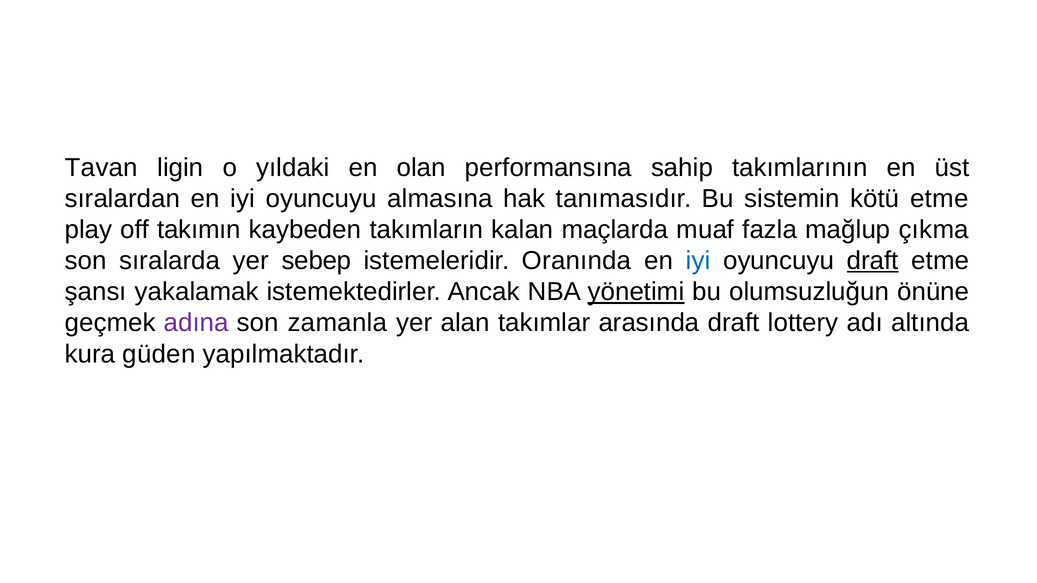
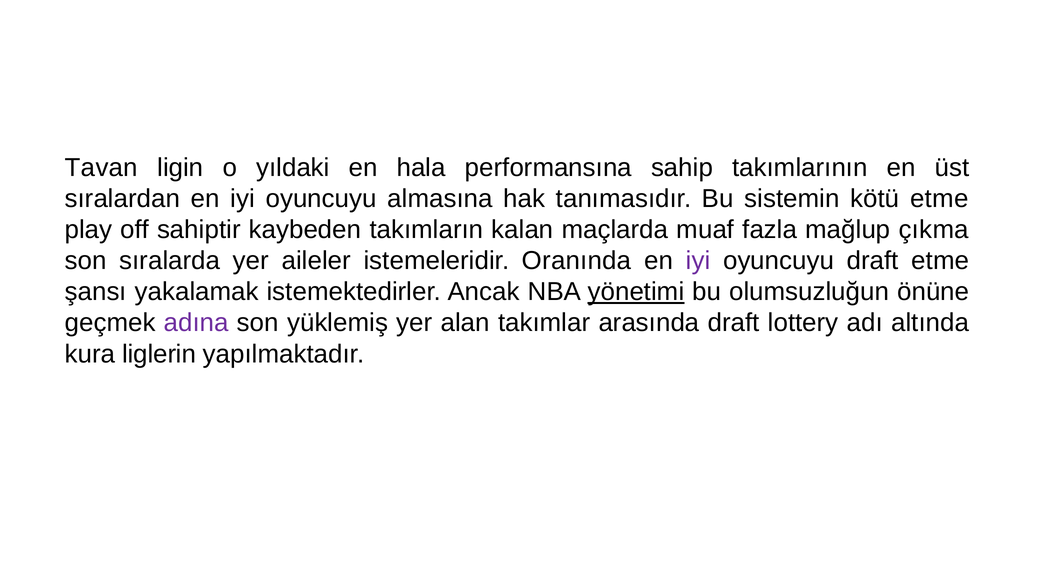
olan: olan -> hala (421, 168)
takımın: takımın -> sahiptir (199, 230)
sebep: sebep -> aileler (316, 261)
iyi colour: blue -> purple (698, 261)
draft underline: present -> none (873, 261)
zamanla: zamanla -> yüklemiş (338, 323)
güden: güden -> liglerin (159, 354)
